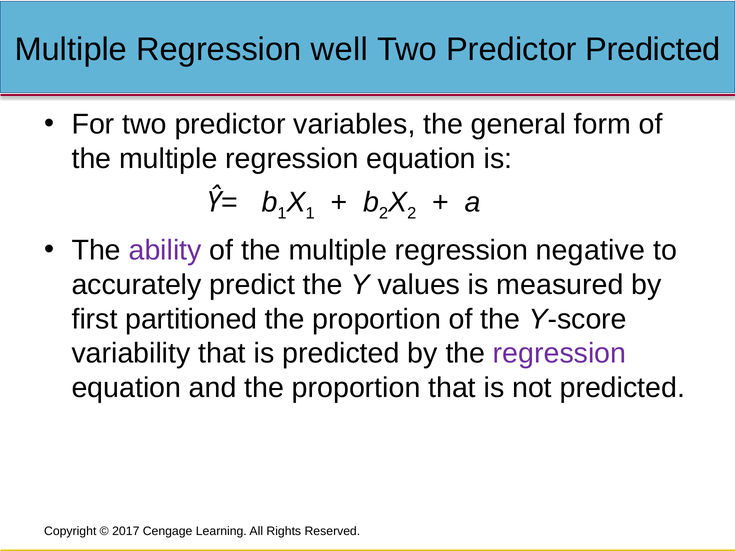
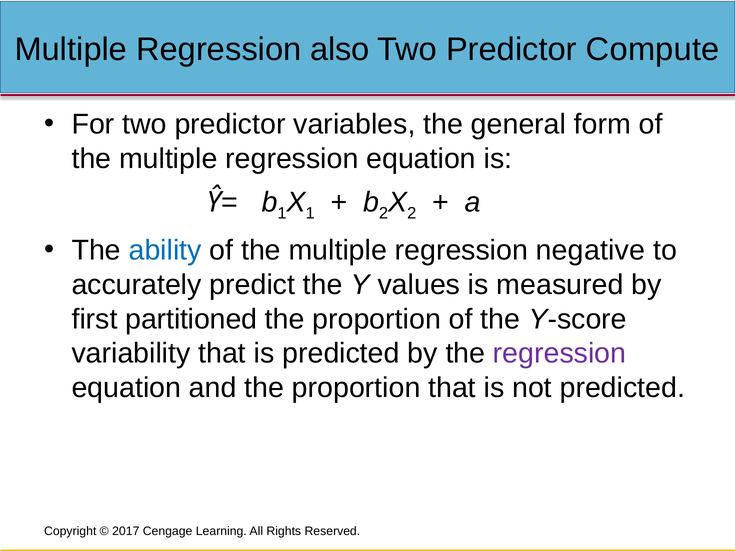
well: well -> also (340, 49)
Predictor Predicted: Predicted -> Compute (653, 49)
ability colour: purple -> blue (165, 251)
